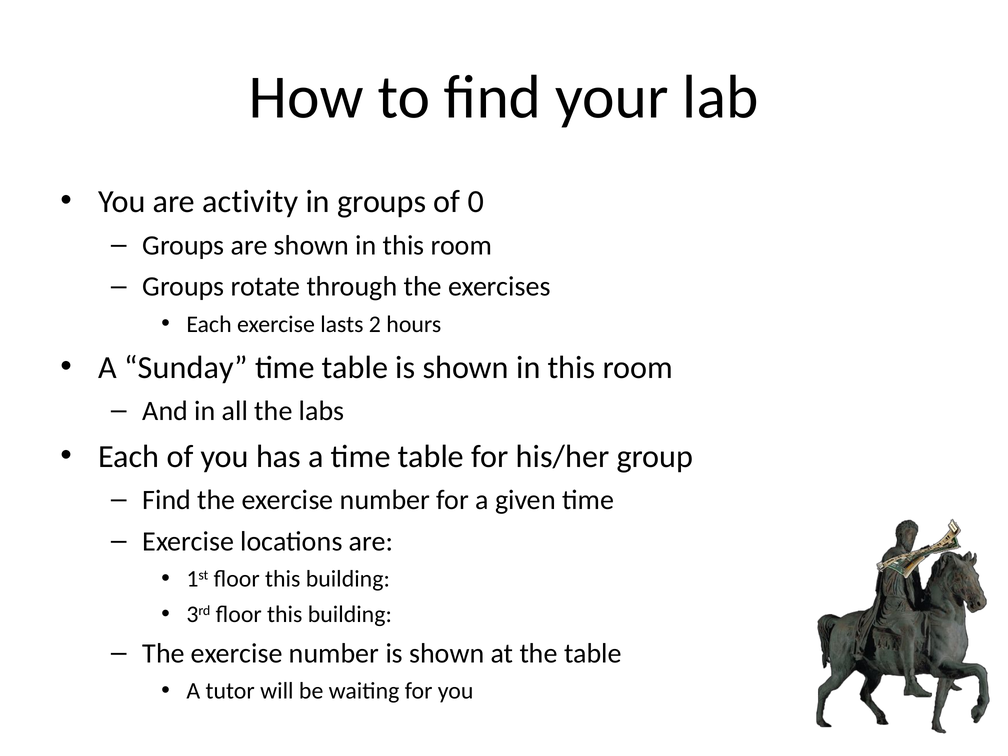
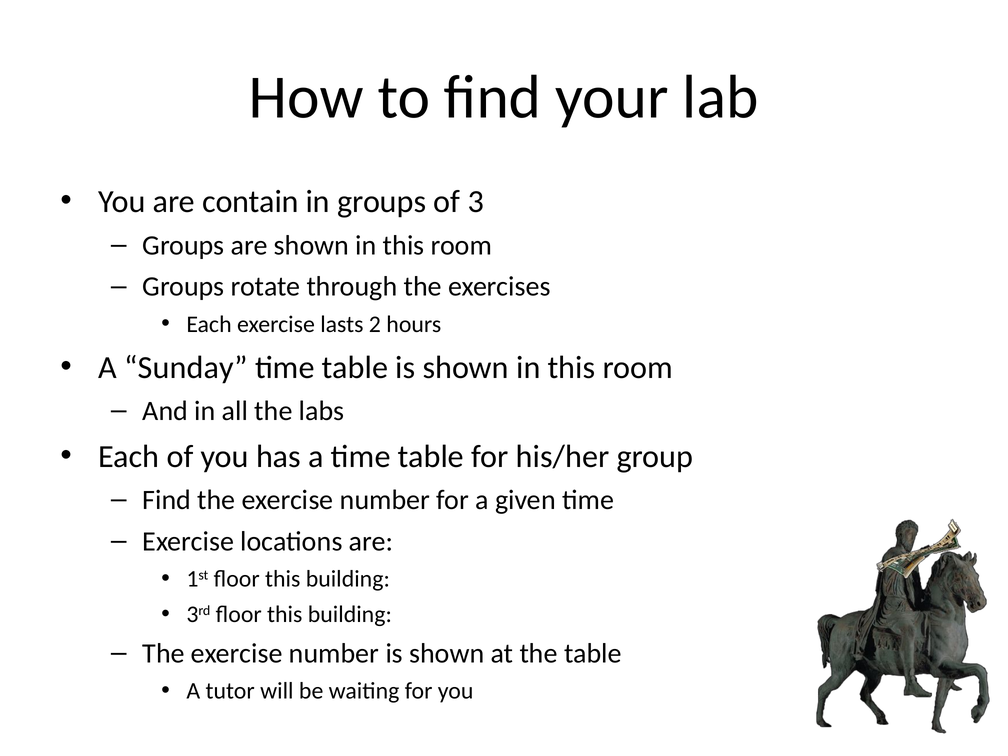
activity: activity -> contain (250, 202)
0: 0 -> 3 (476, 202)
